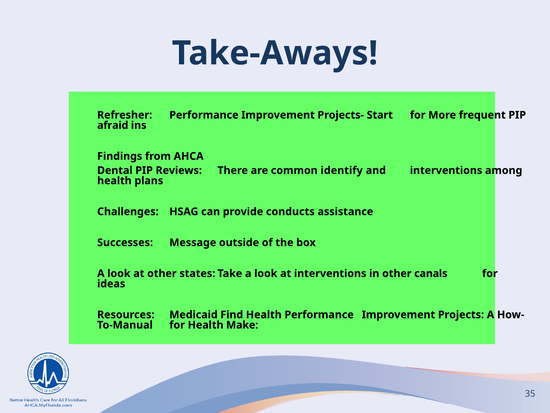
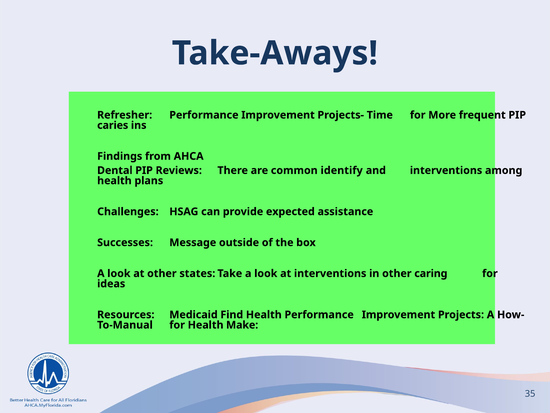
Start: Start -> Time (380, 115)
afraid: afraid -> caries (113, 125)
conducts: conducts -> expected (290, 211)
canals: canals -> caring (431, 273)
